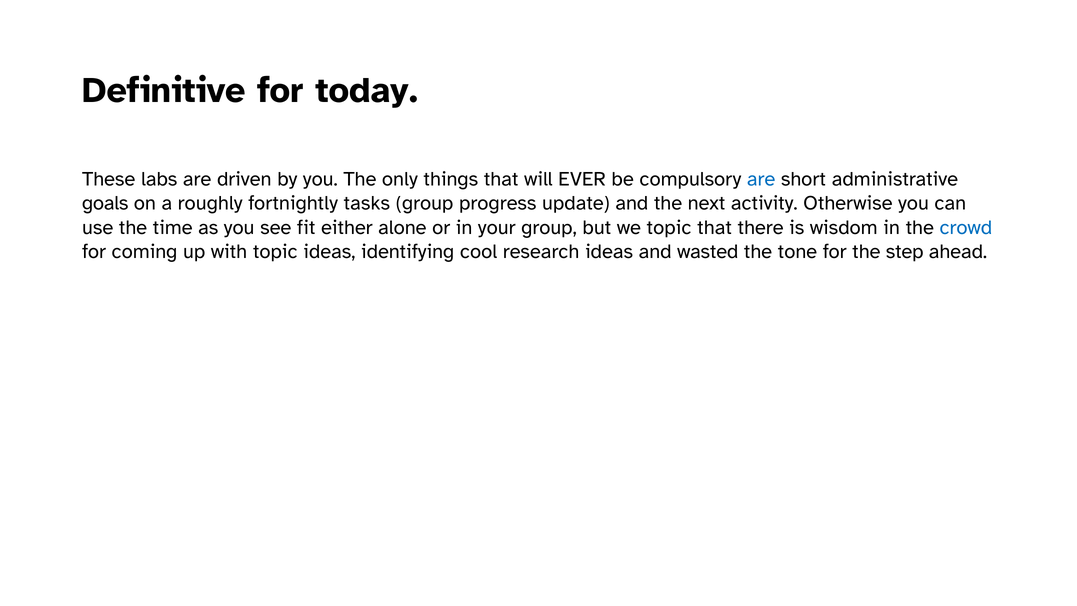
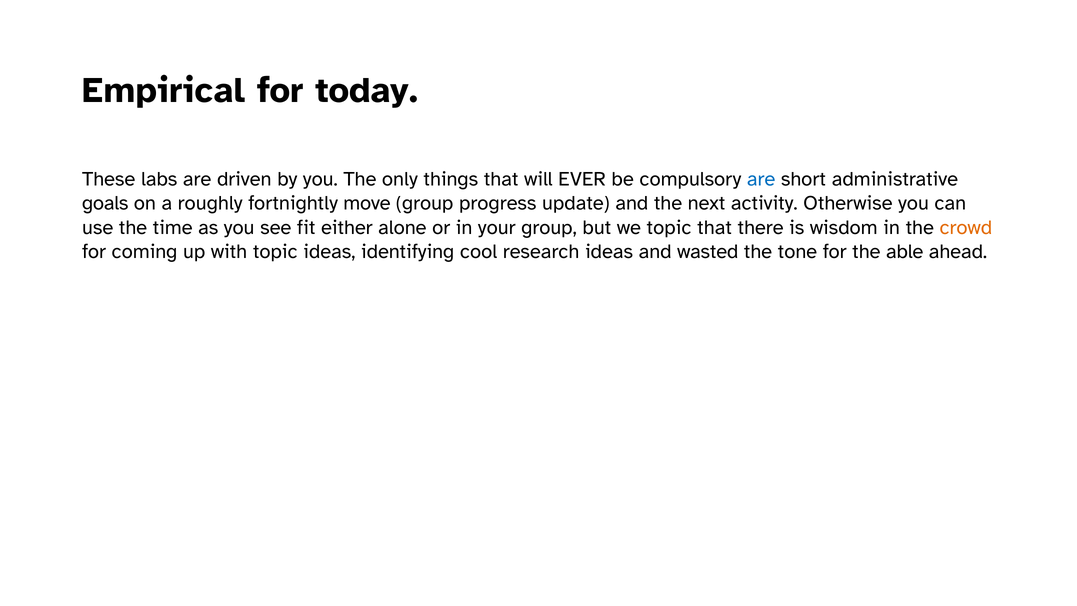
Definitive: Definitive -> Empirical (164, 91)
tasks: tasks -> move (367, 203)
crowd colour: blue -> orange (966, 227)
step: step -> able (905, 252)
